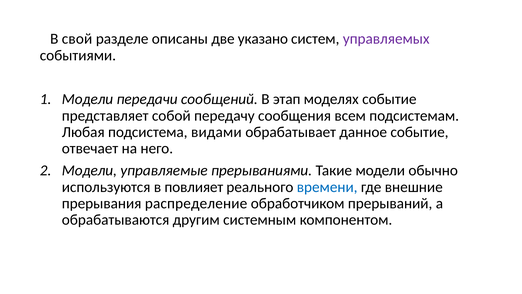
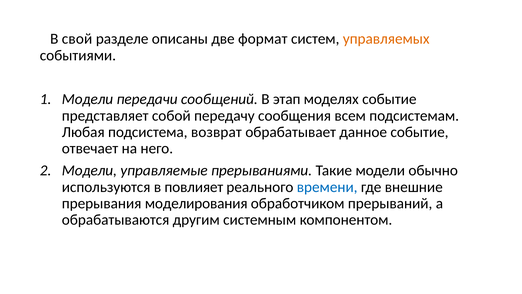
указано: указано -> формат (263, 39)
управляемых colour: purple -> orange (386, 39)
видами: видами -> возврат (216, 132)
распределение: распределение -> моделирования (196, 203)
